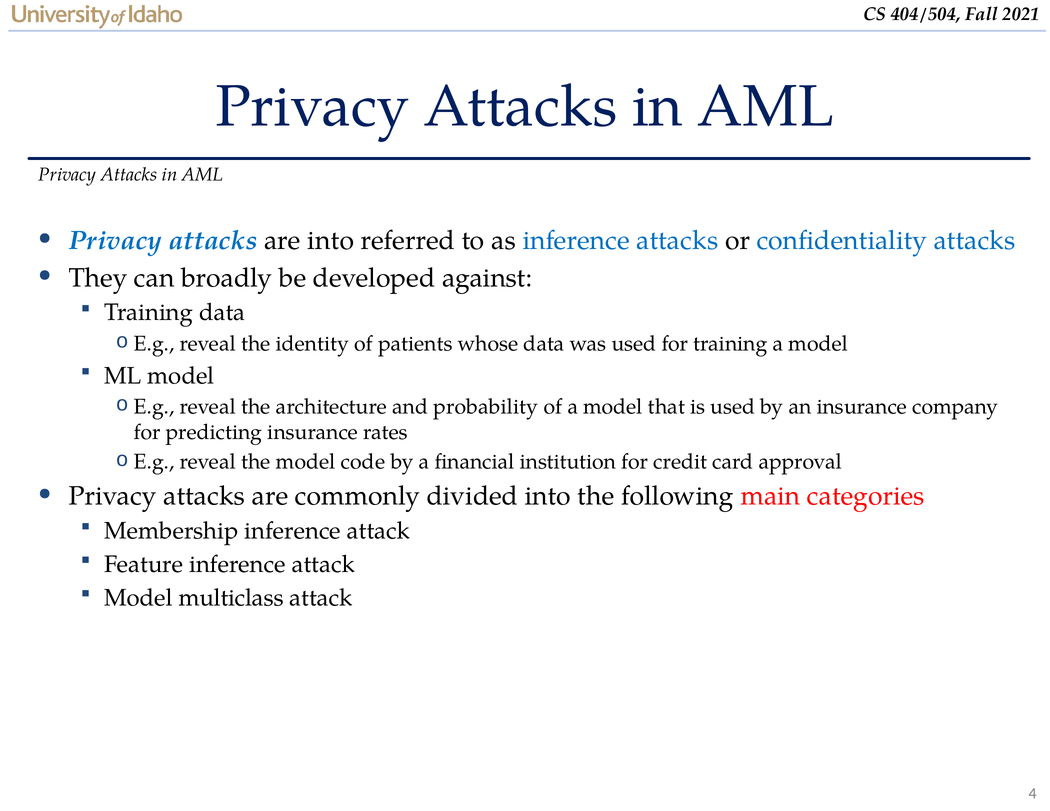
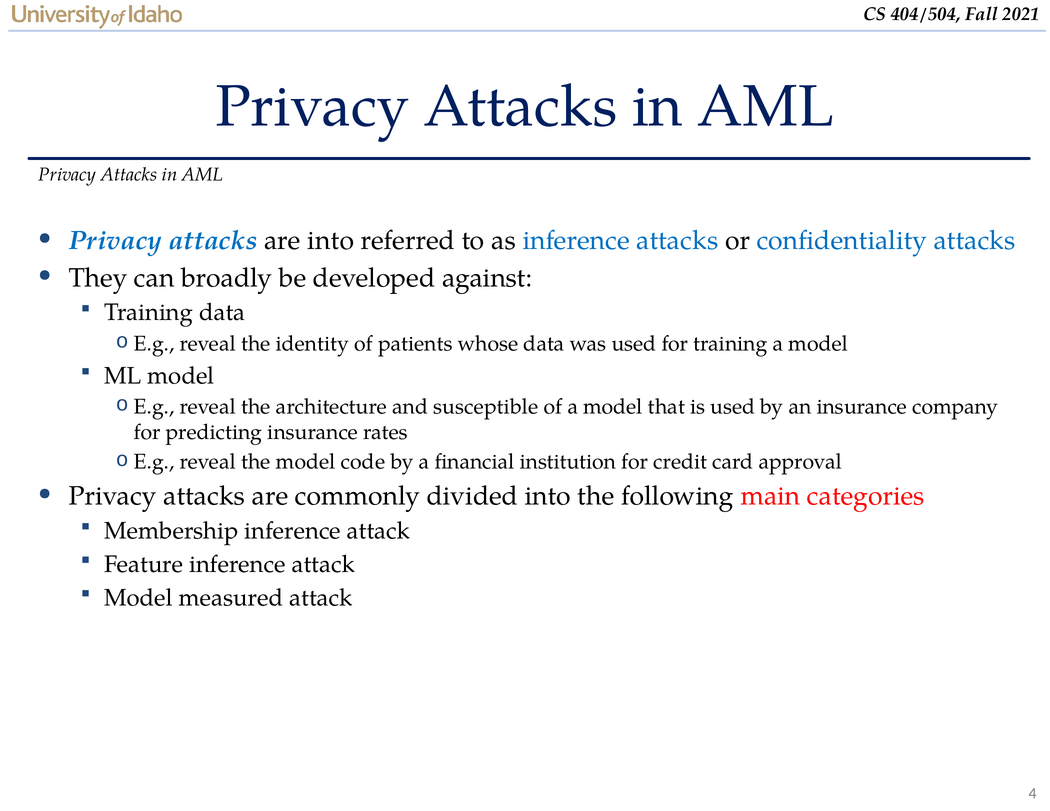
probability: probability -> susceptible (486, 407)
multiclass: multiclass -> measured (231, 598)
